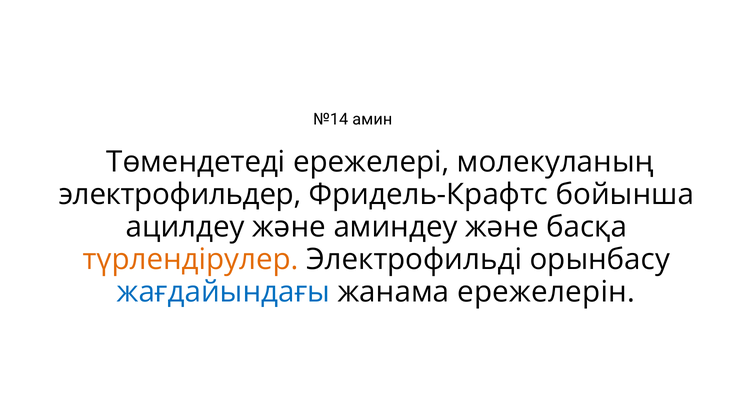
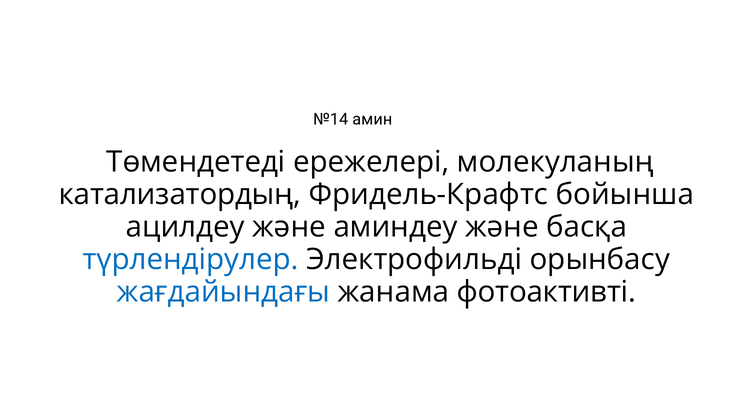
электрофильдер: электрофильдер -> катализатордың (180, 194)
түрлендірулер colour: orange -> blue (191, 259)
ережелерін: ережелерін -> фотоактивті (546, 292)
